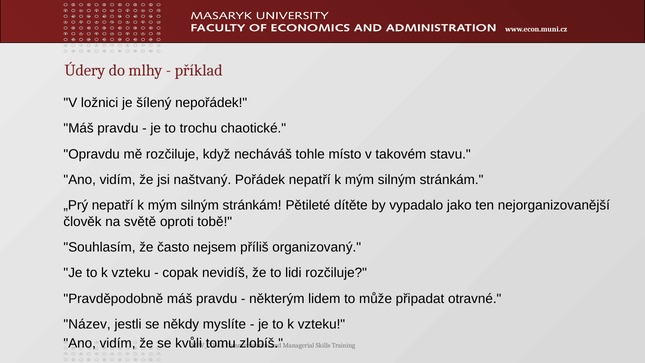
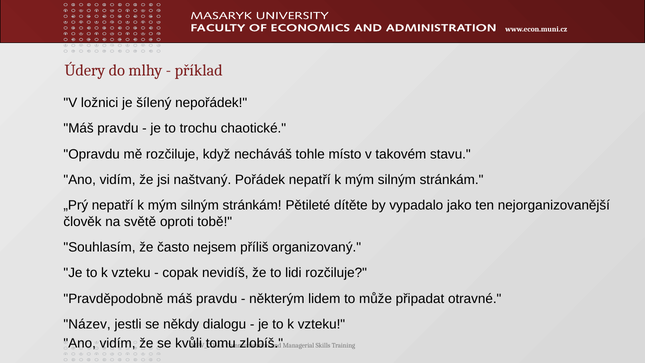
myslíte: myslíte -> dialogu (224, 324)
